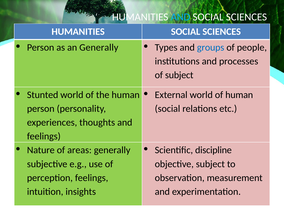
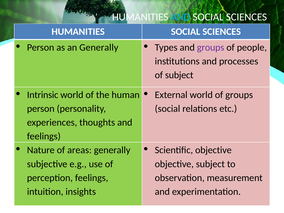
groups colour: blue -> purple (211, 47)
Stunted: Stunted -> Intrinsic (43, 95)
of human: human -> groups (239, 95)
Scientific discipline: discipline -> objective (213, 150)
